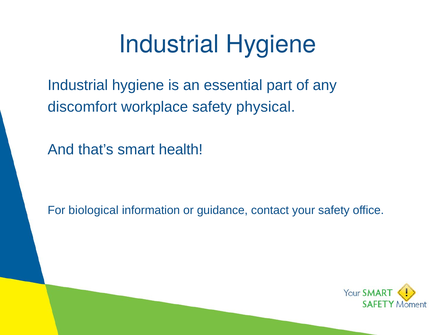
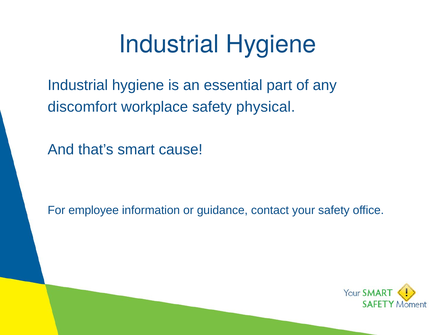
health: health -> cause (181, 149)
biological: biological -> employee (94, 210)
